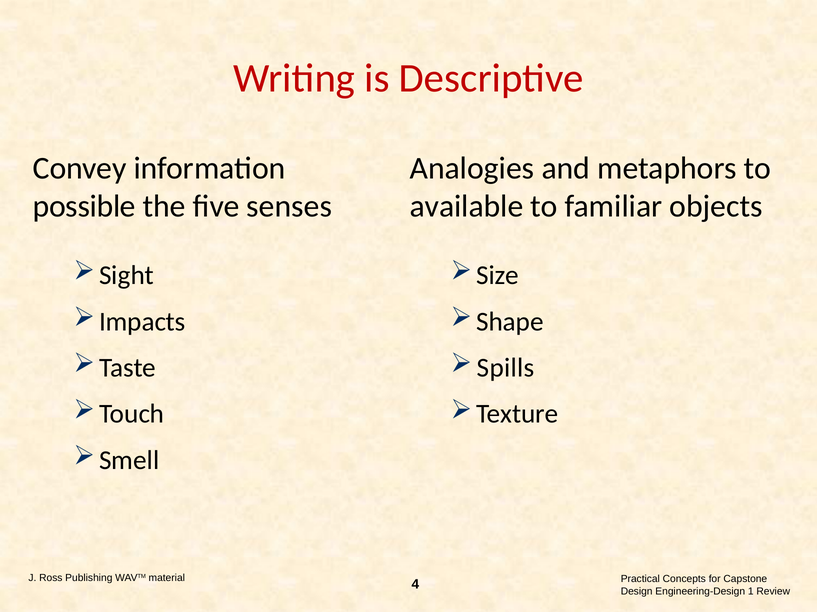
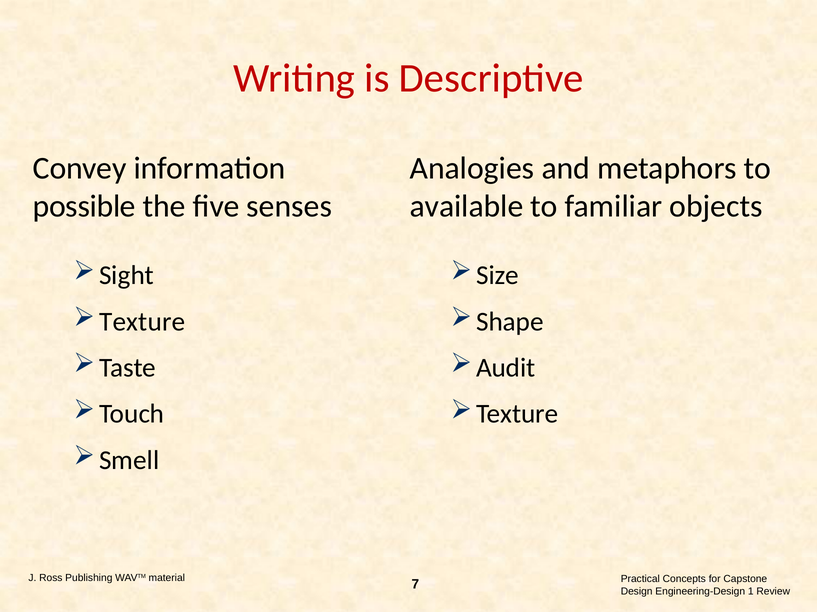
Impacts: Impacts -> Texture (142, 322)
Spills: Spills -> Audit (506, 368)
4: 4 -> 7 (415, 585)
